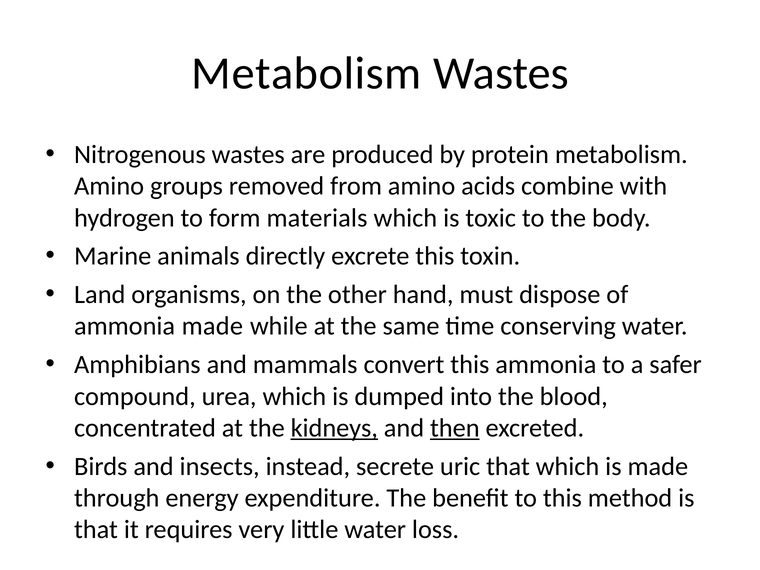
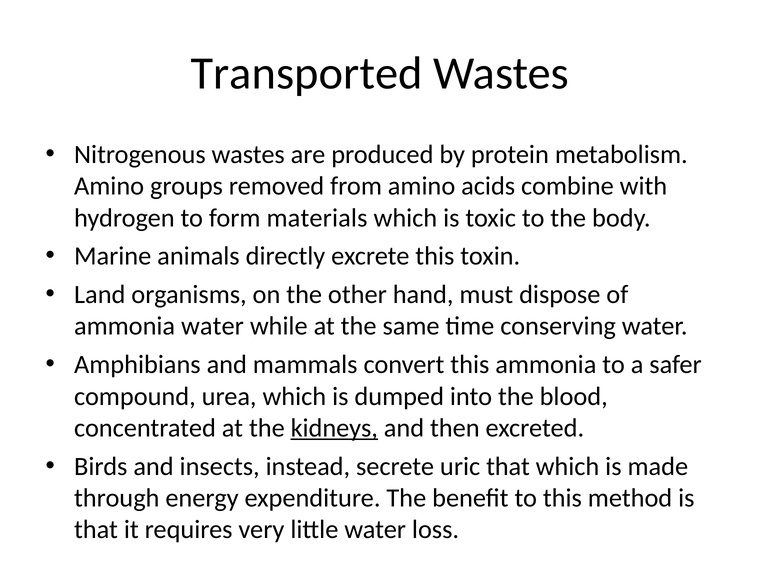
Metabolism: Metabolism -> Transported (307, 74)
ammonia made: made -> water (212, 326)
then underline: present -> none (455, 428)
